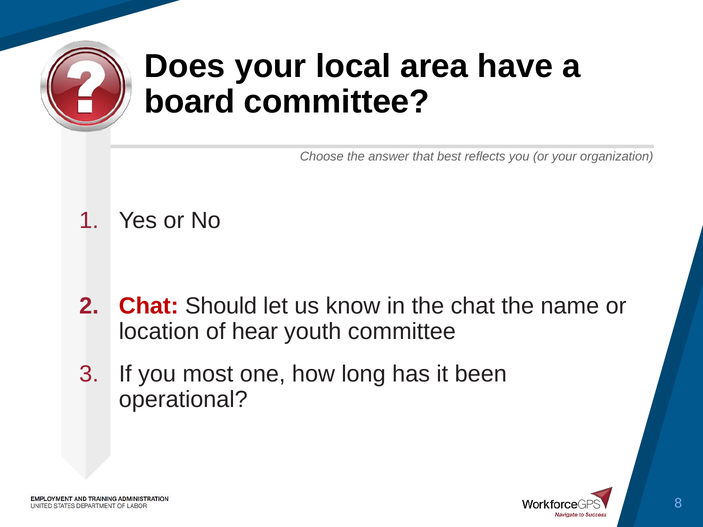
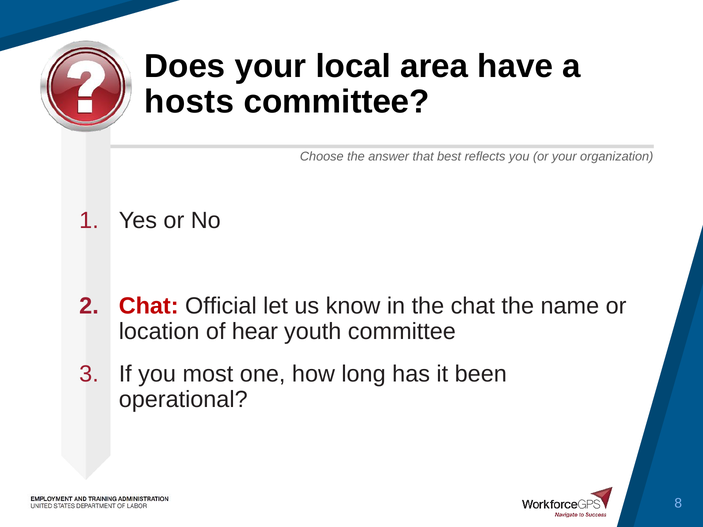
board: board -> hosts (189, 102)
Should: Should -> Official (221, 306)
